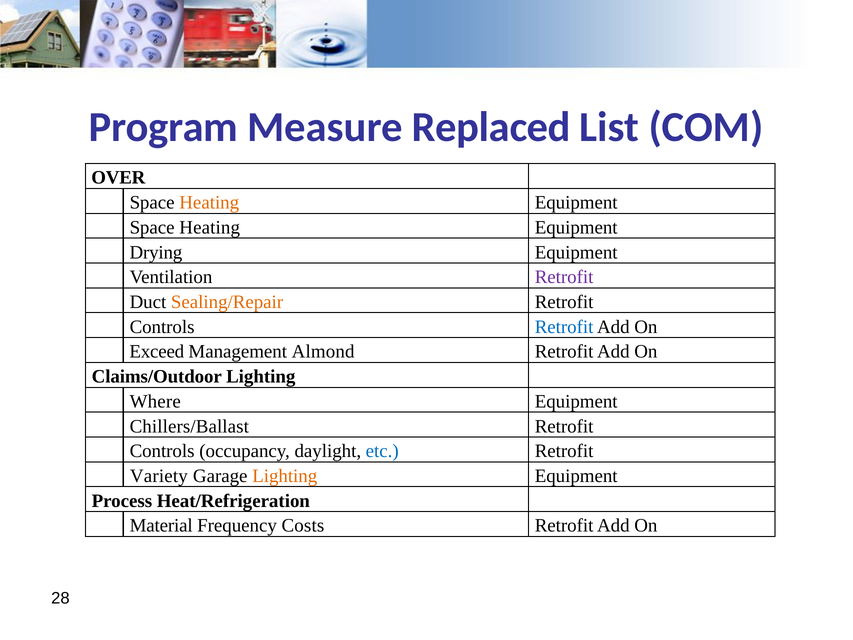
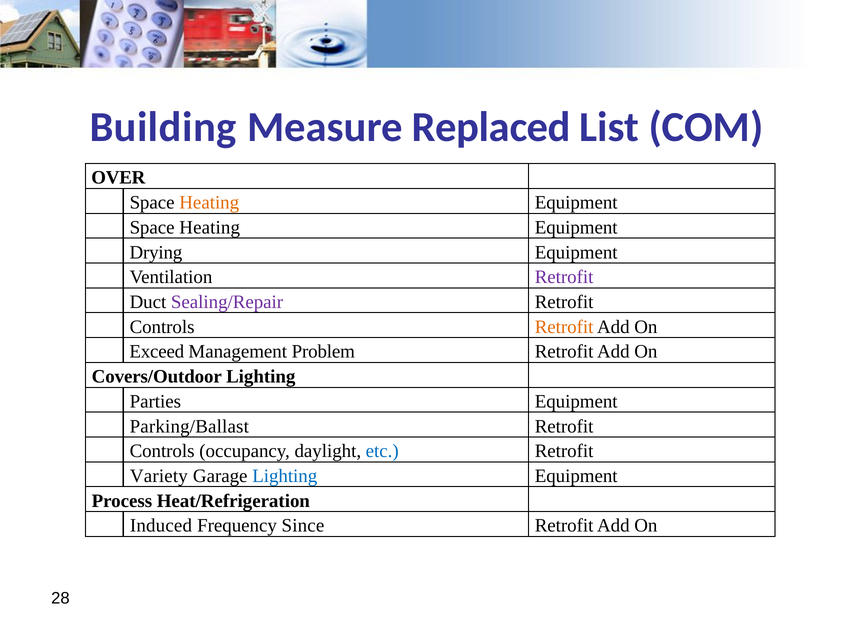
Program: Program -> Building (163, 127)
Sealing/Repair colour: orange -> purple (227, 302)
Retrofit colour: blue -> orange (564, 327)
Almond: Almond -> Problem (323, 352)
Claims/Outdoor: Claims/Outdoor -> Covers/Outdoor (157, 376)
Where: Where -> Parties (155, 401)
Chillers/Ballast: Chillers/Ballast -> Parking/Ballast (189, 426)
Lighting colour: orange -> blue (285, 476)
Material: Material -> Induced (161, 526)
Costs: Costs -> Since (303, 526)
